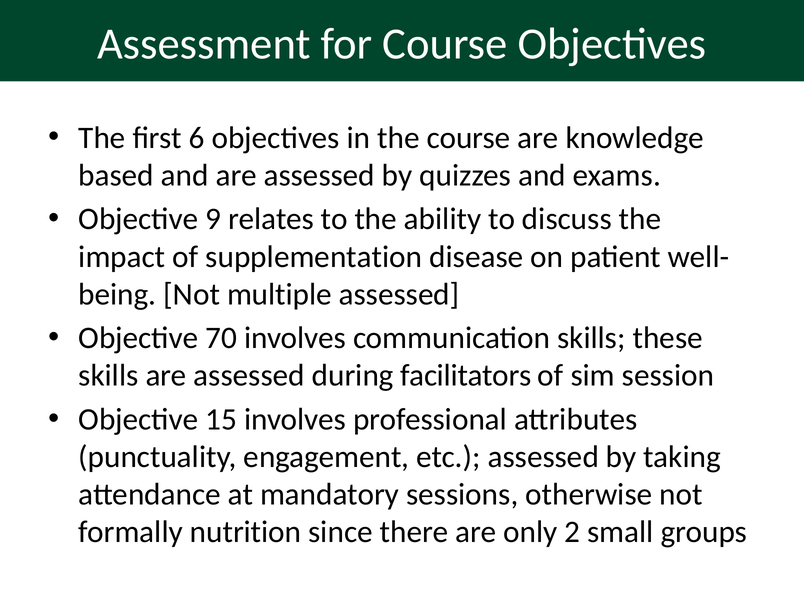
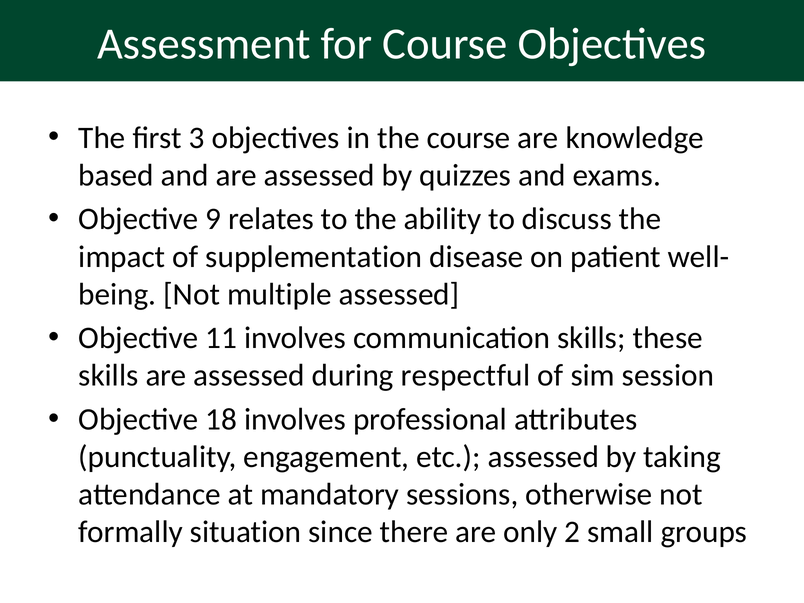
6: 6 -> 3 (197, 138)
70: 70 -> 11 (221, 338)
facilitators: facilitators -> respectful (466, 376)
15: 15 -> 18 (221, 419)
nutrition: nutrition -> situation (246, 532)
